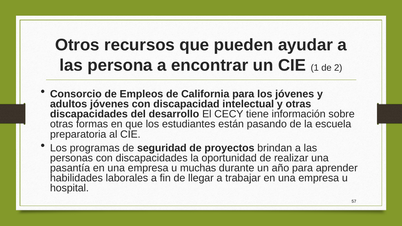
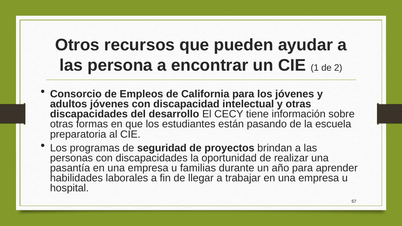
muchas: muchas -> familias (198, 168)
